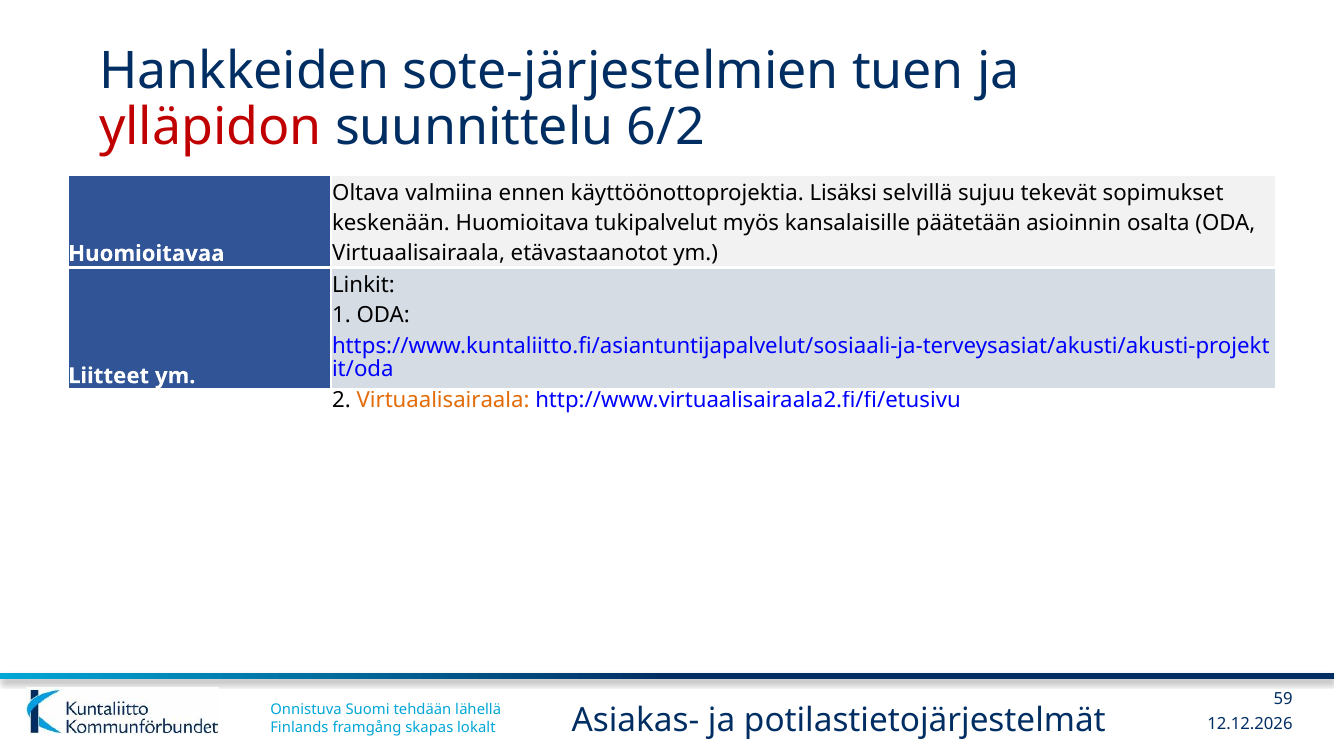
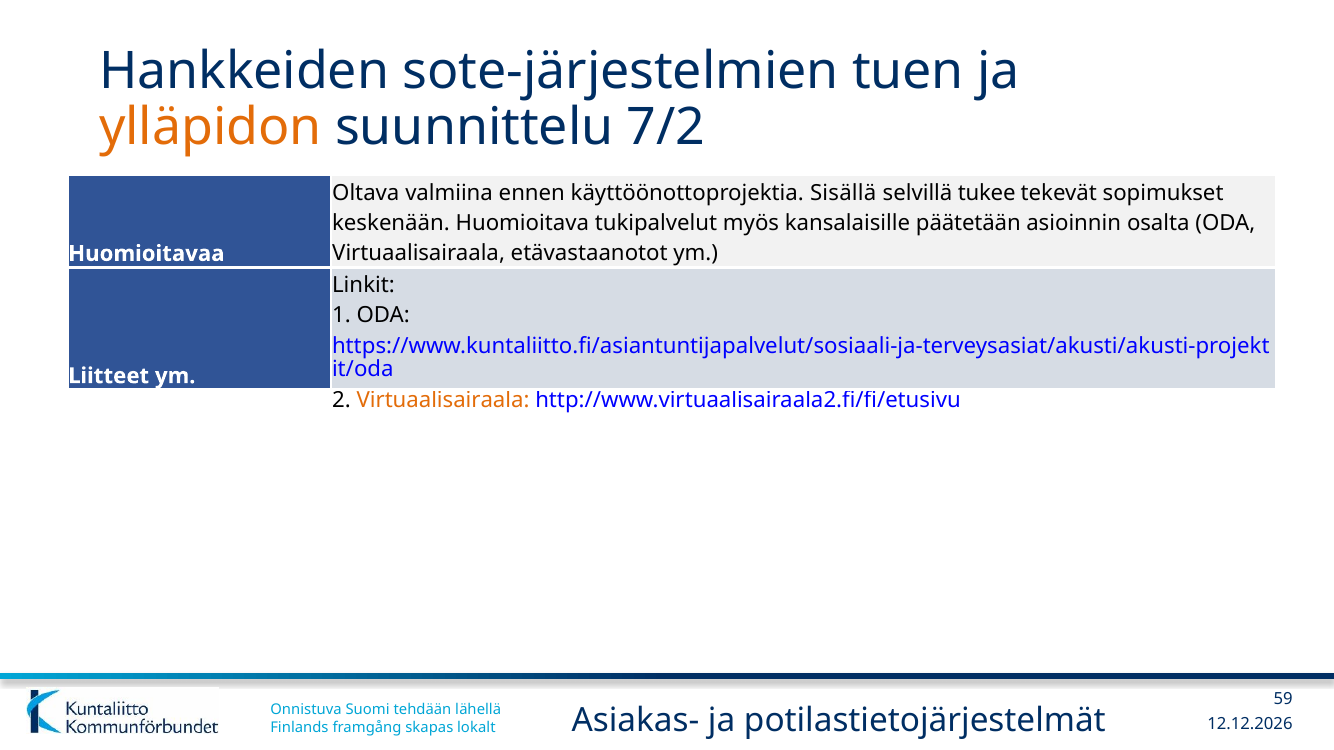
ylläpidon colour: red -> orange (211, 127)
6/2: 6/2 -> 7/2 (666, 127)
Lisäksi: Lisäksi -> Sisällä (843, 193)
sujuu: sujuu -> tukee (987, 193)
